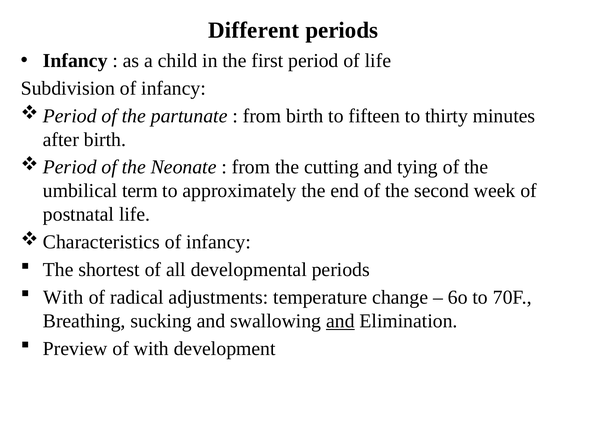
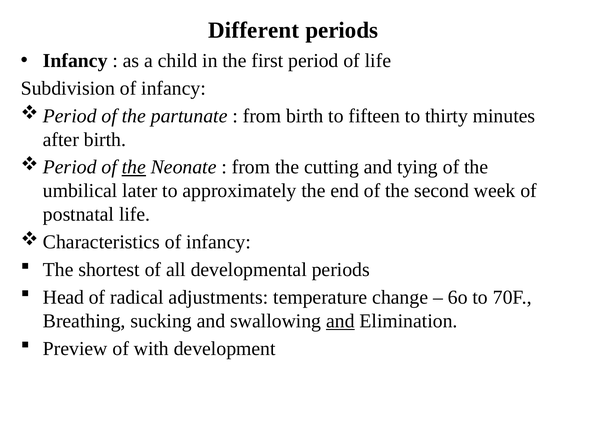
the underline: none -> present (134, 167)
term: term -> later (140, 191)
With: With -> Head (63, 297)
